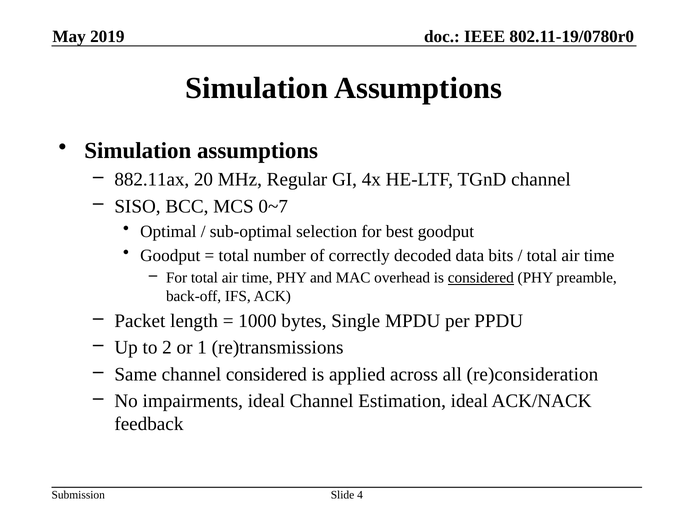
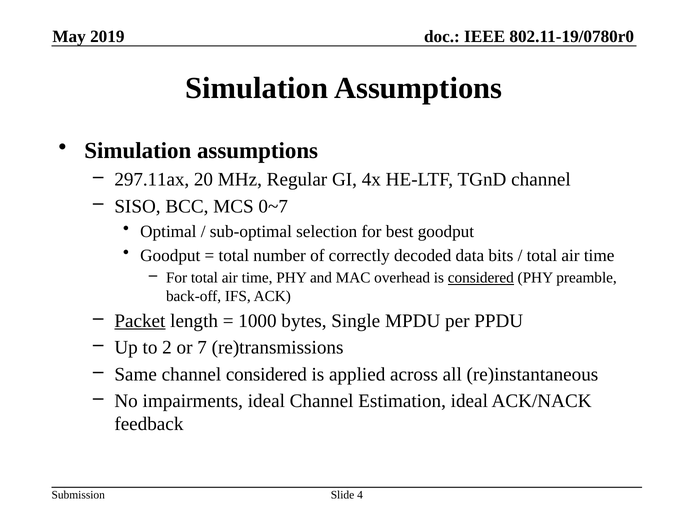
882.11ax: 882.11ax -> 297.11ax (152, 179)
Packet underline: none -> present (140, 321)
1: 1 -> 7 (202, 348)
re)consideration: re)consideration -> re)instantaneous (532, 374)
